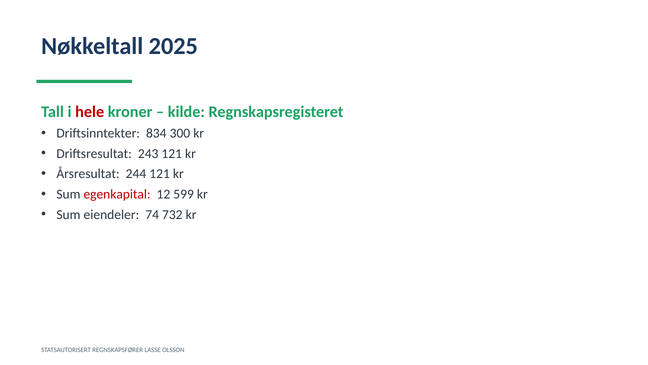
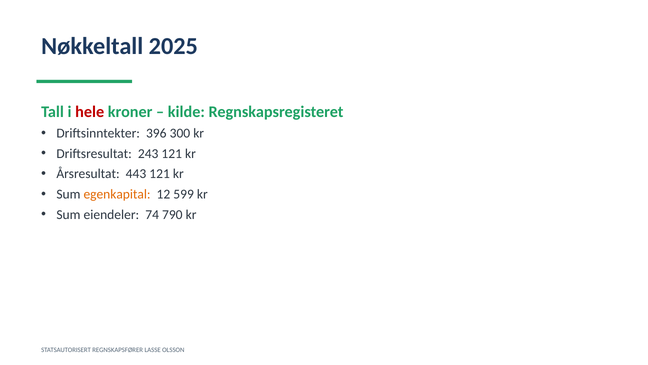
834: 834 -> 396 (156, 133)
244: 244 -> 443 (136, 174)
egenkapital colour: red -> orange (117, 194)
732: 732 -> 790 (172, 214)
